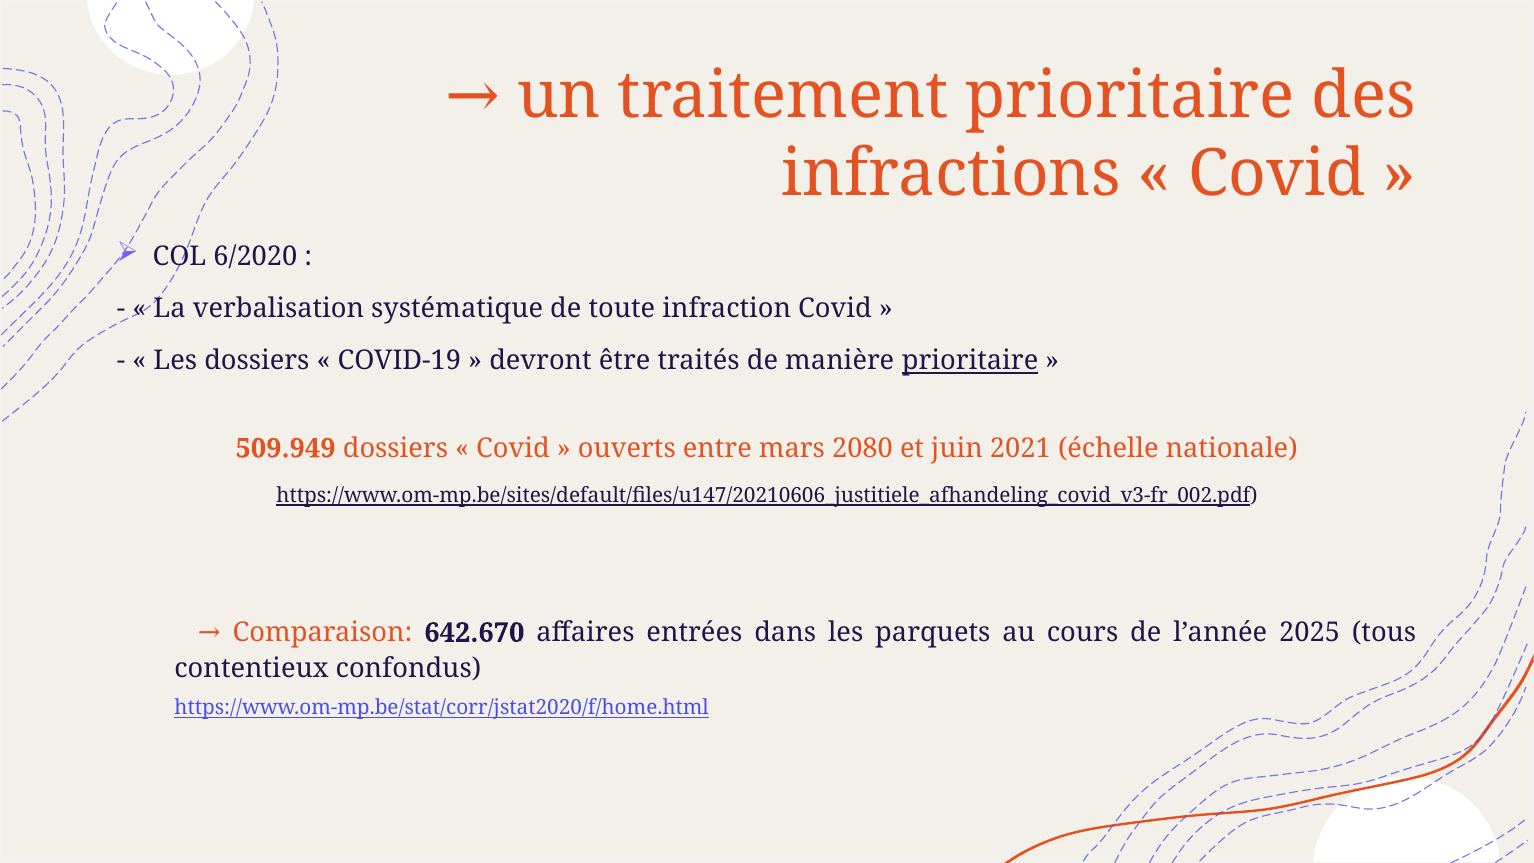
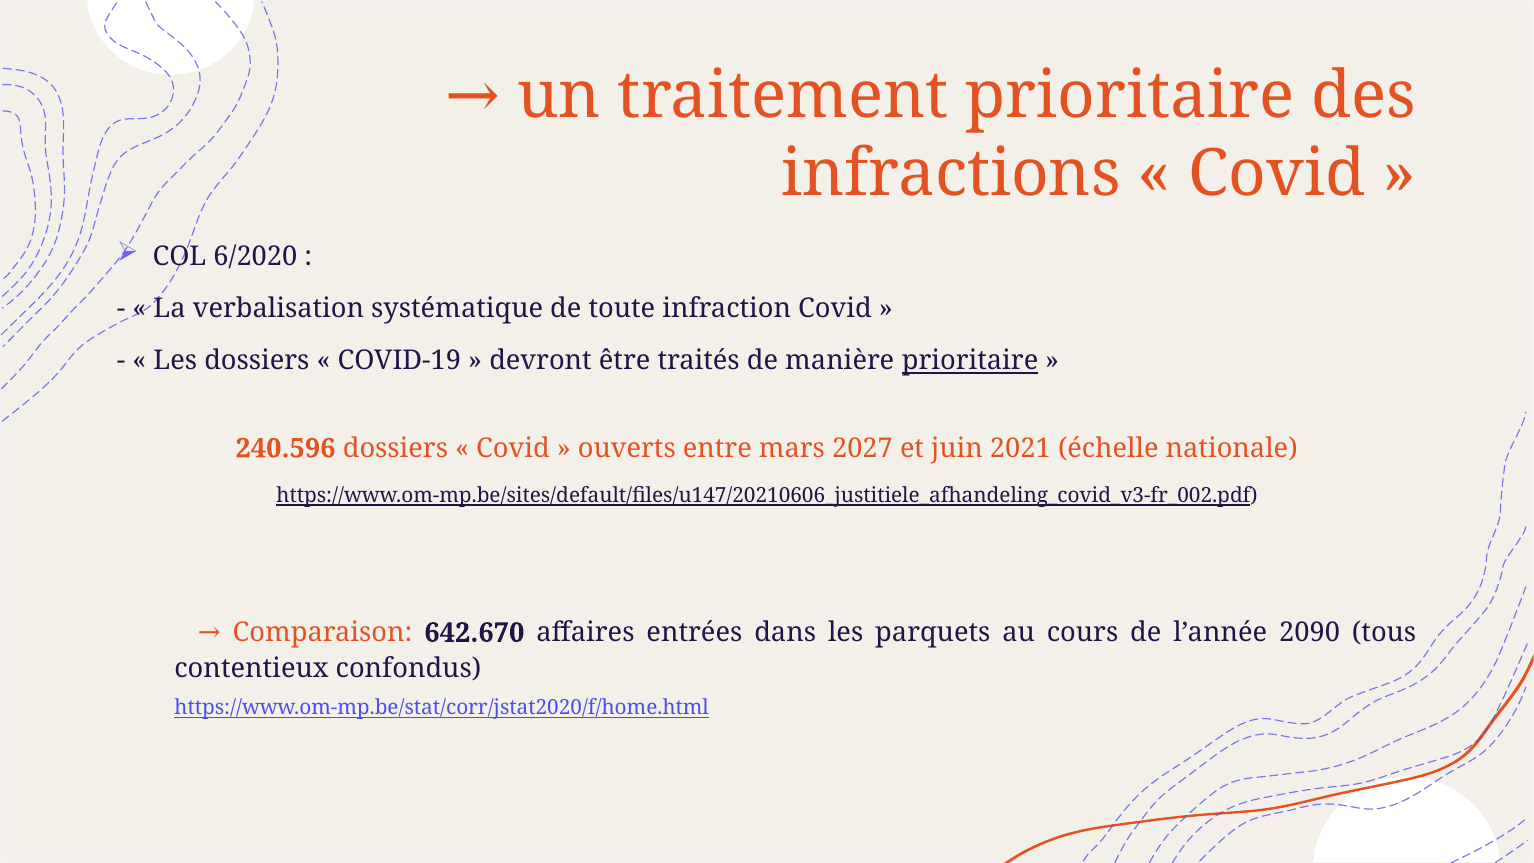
509.949: 509.949 -> 240.596 (286, 448)
2080: 2080 -> 2027 (862, 448)
2025: 2025 -> 2090 (1310, 633)
